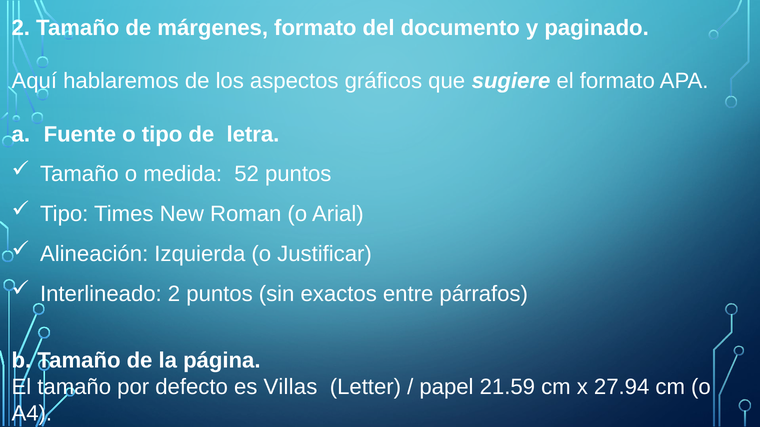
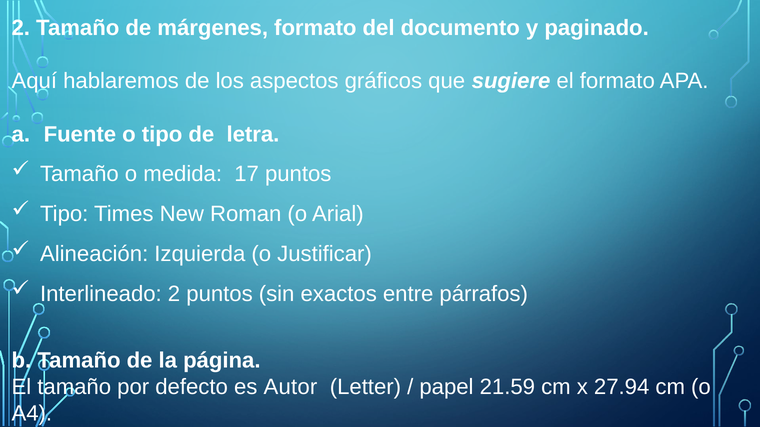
52: 52 -> 17 (247, 174)
Villas: Villas -> Autor (290, 387)
